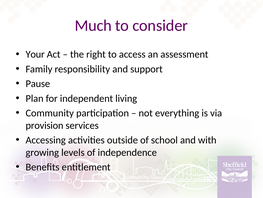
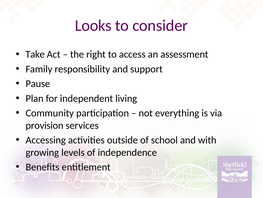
Much: Much -> Looks (93, 25)
Your: Your -> Take (35, 54)
